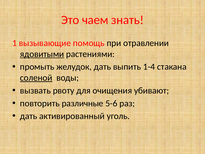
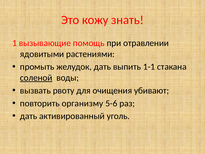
чаем: чаем -> кожу (95, 20)
ядовитыми underline: present -> none (42, 54)
1-4: 1-4 -> 1-1 (149, 67)
различные: различные -> организму (82, 103)
